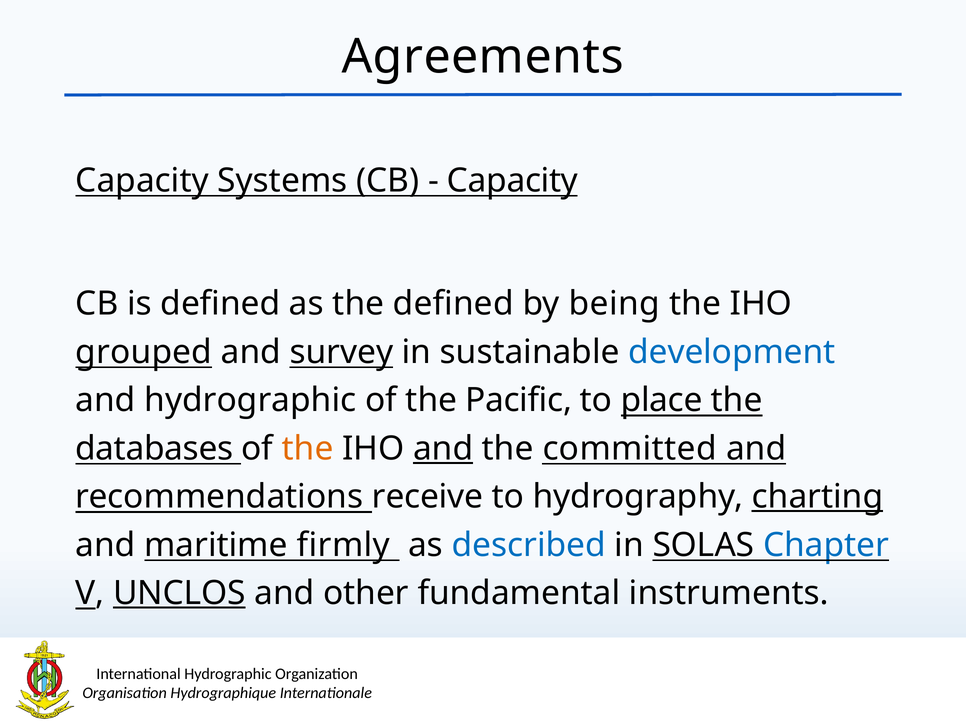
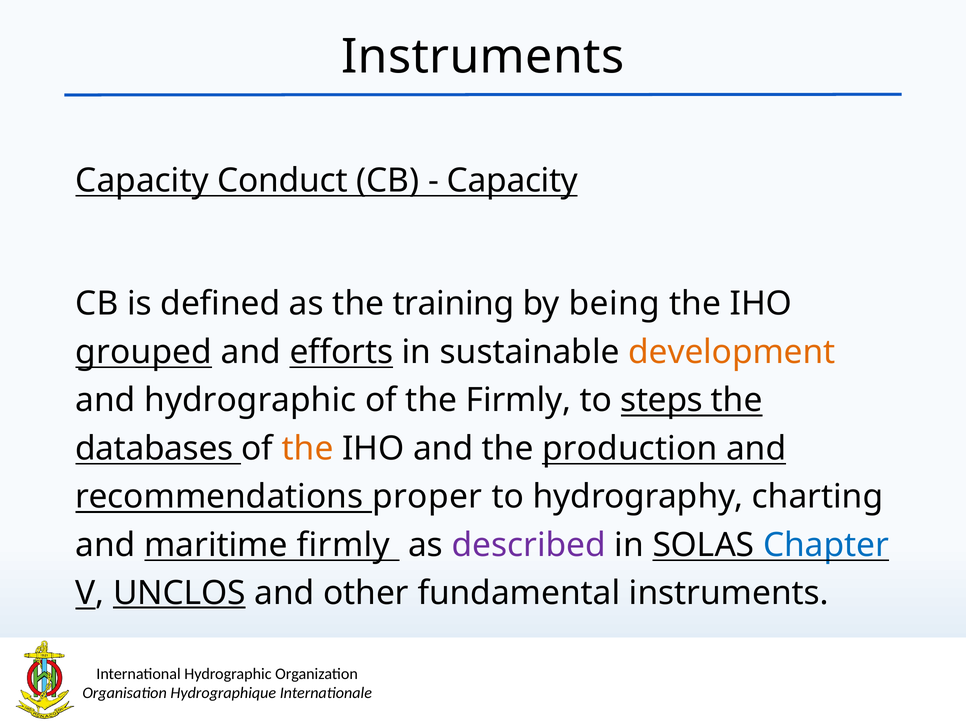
Agreements: Agreements -> Instruments (483, 57)
Systems: Systems -> Conduct (283, 181)
the defined: defined -> training (453, 304)
survey: survey -> efforts (341, 352)
development colour: blue -> orange (732, 352)
the Pacific: Pacific -> Firmly (519, 401)
place: place -> steps (662, 401)
and underline: present -> none (443, 449)
committed: committed -> production (630, 449)
receive: receive -> proper (427, 497)
charting underline: present -> none (817, 497)
described colour: blue -> purple (529, 545)
